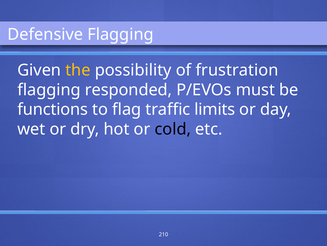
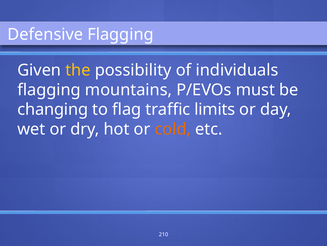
frustration: frustration -> individuals (237, 70)
responded: responded -> mountains (129, 90)
functions: functions -> changing (53, 109)
cold colour: black -> orange (173, 129)
